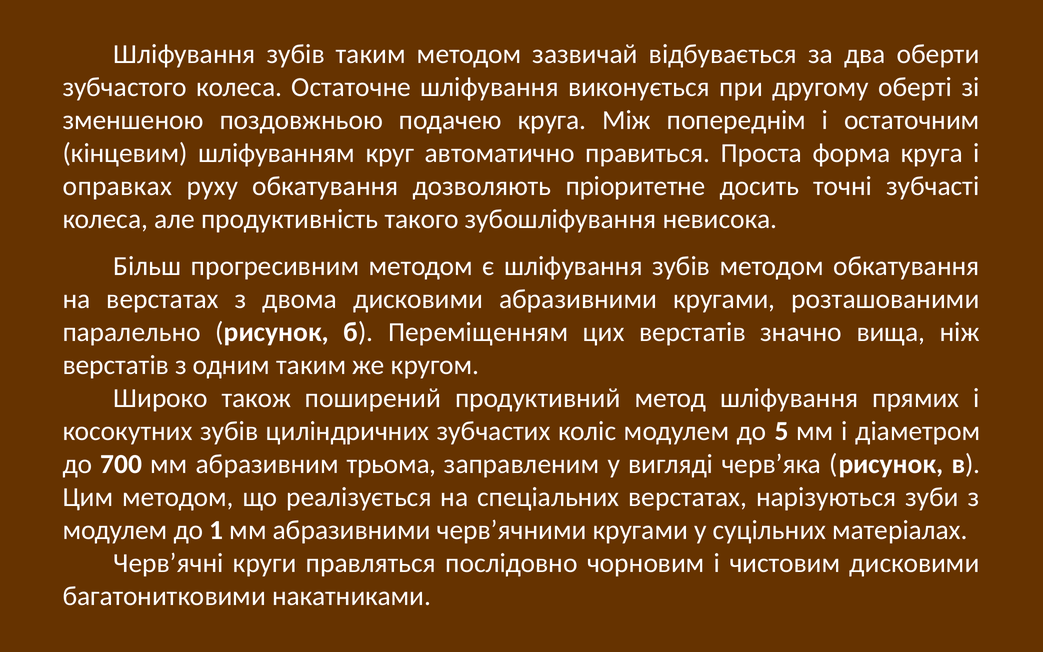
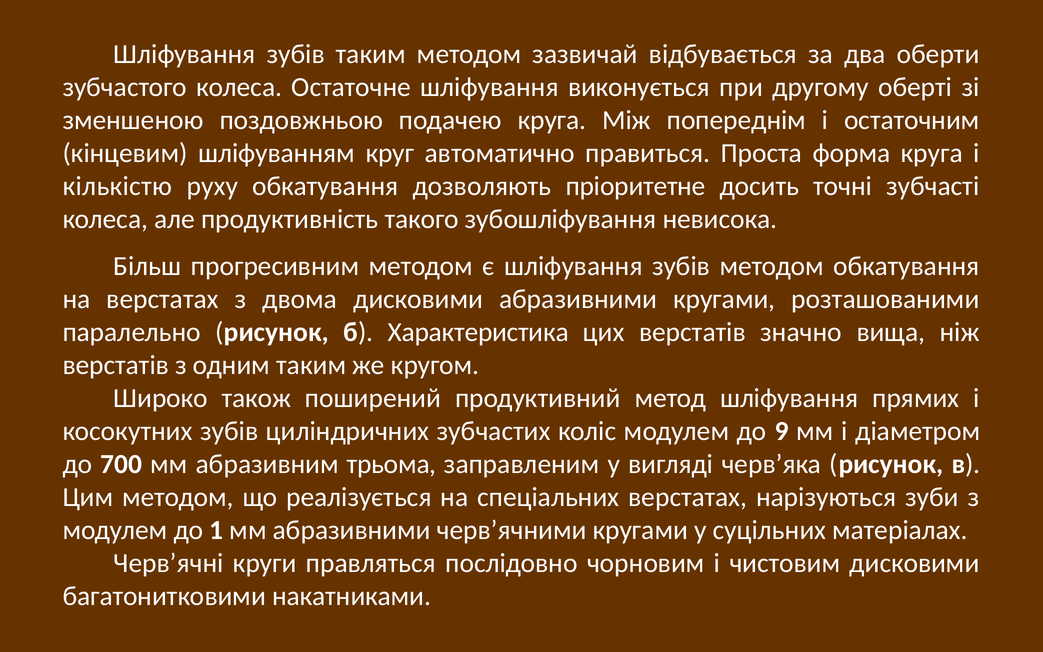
оправках: оправках -> кількістю (117, 186)
Переміщенням: Переміщенням -> Характеристика (478, 332)
5: 5 -> 9 (782, 431)
